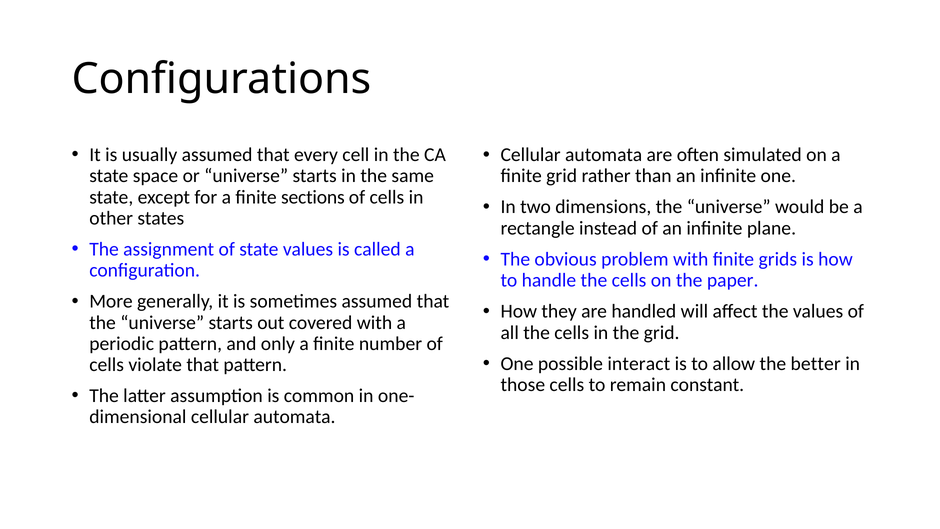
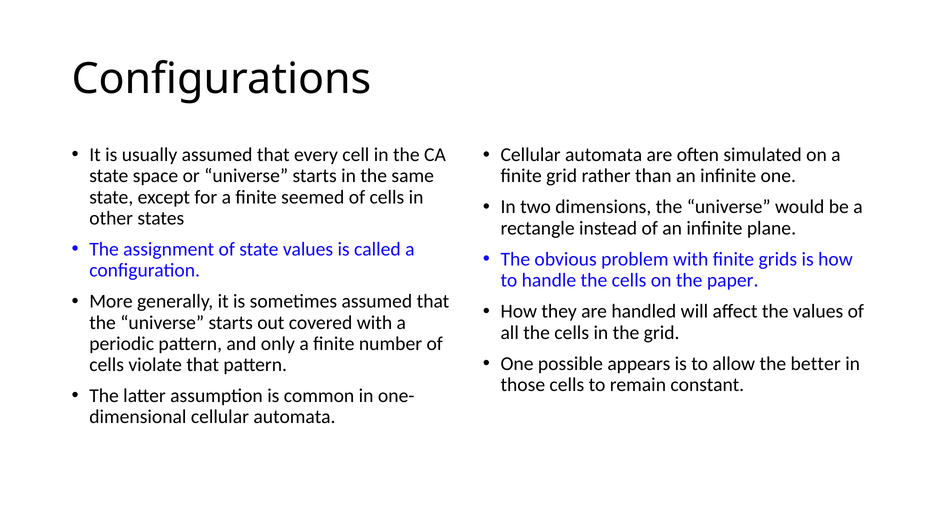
sections: sections -> seemed (313, 197)
interact: interact -> appears (639, 363)
